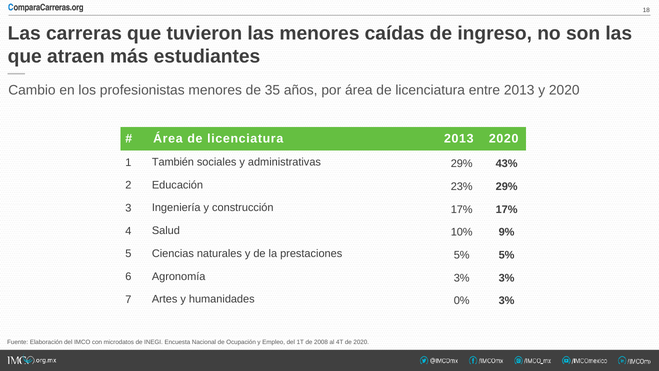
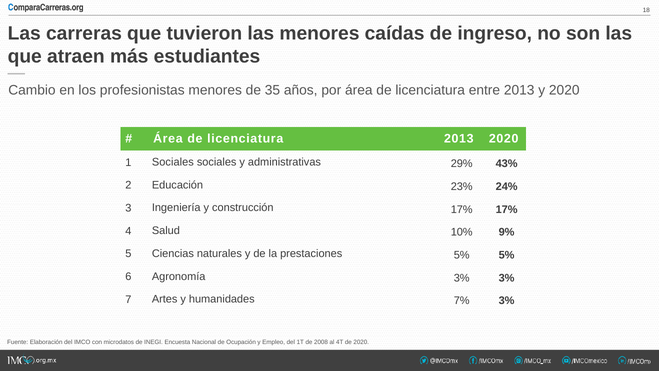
1 También: También -> Sociales (173, 162)
23% 29%: 29% -> 24% (507, 186)
0%: 0% -> 7% (462, 301)
